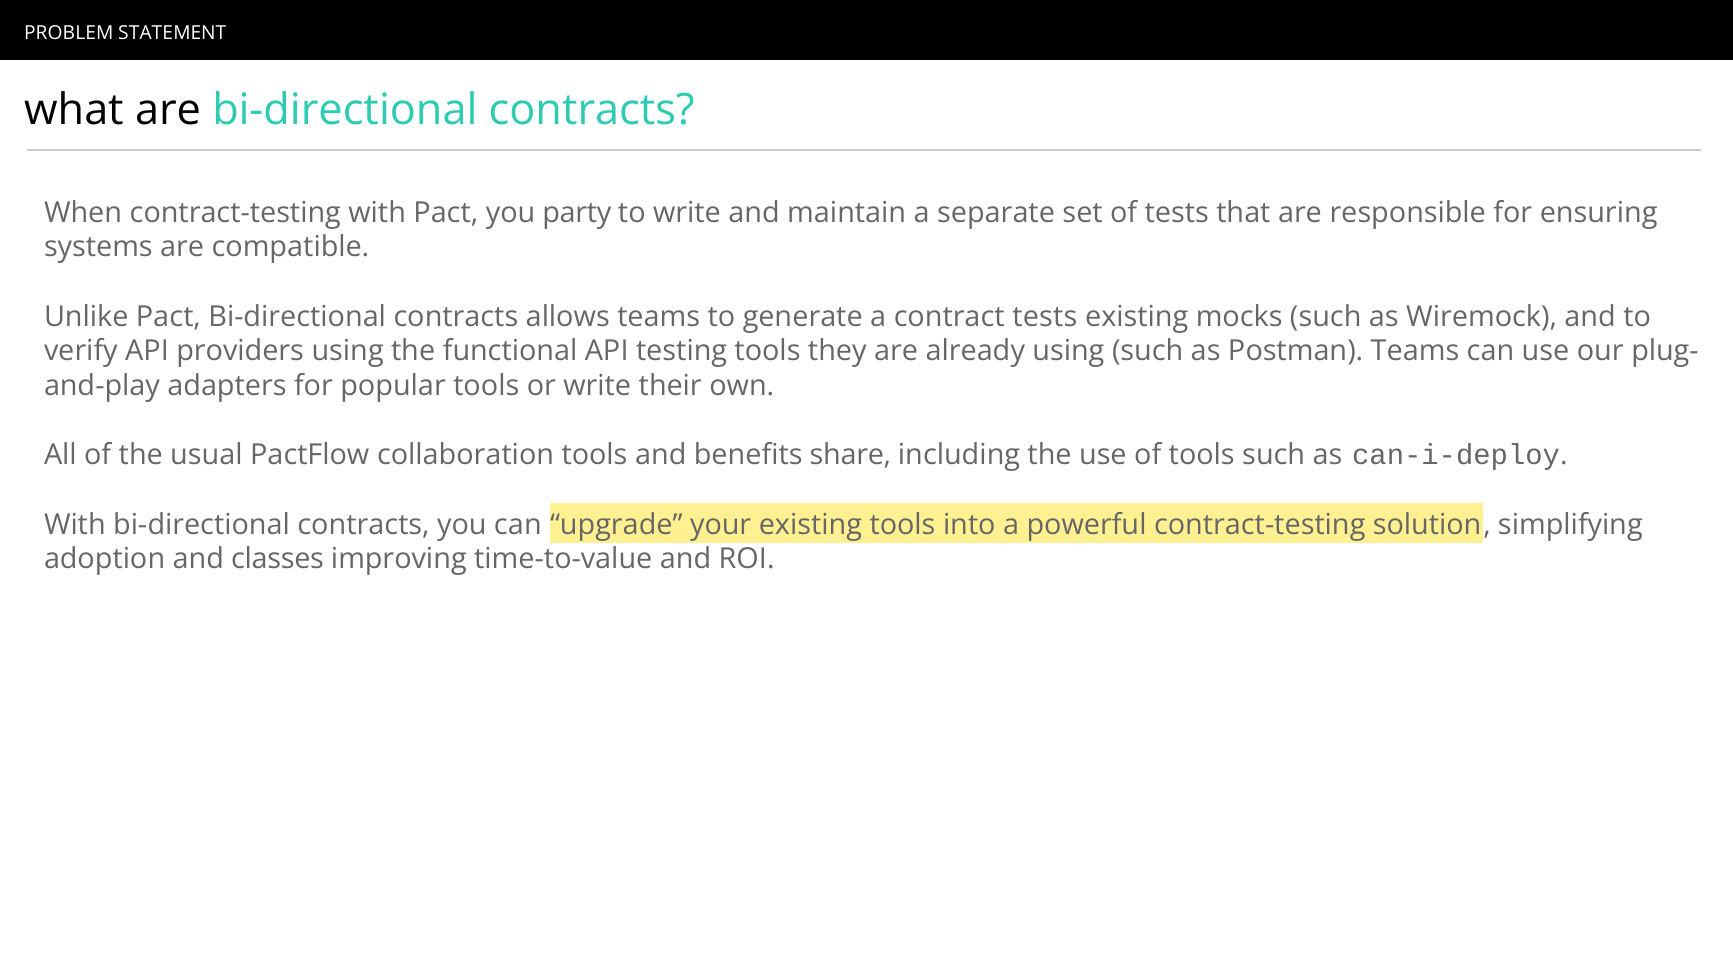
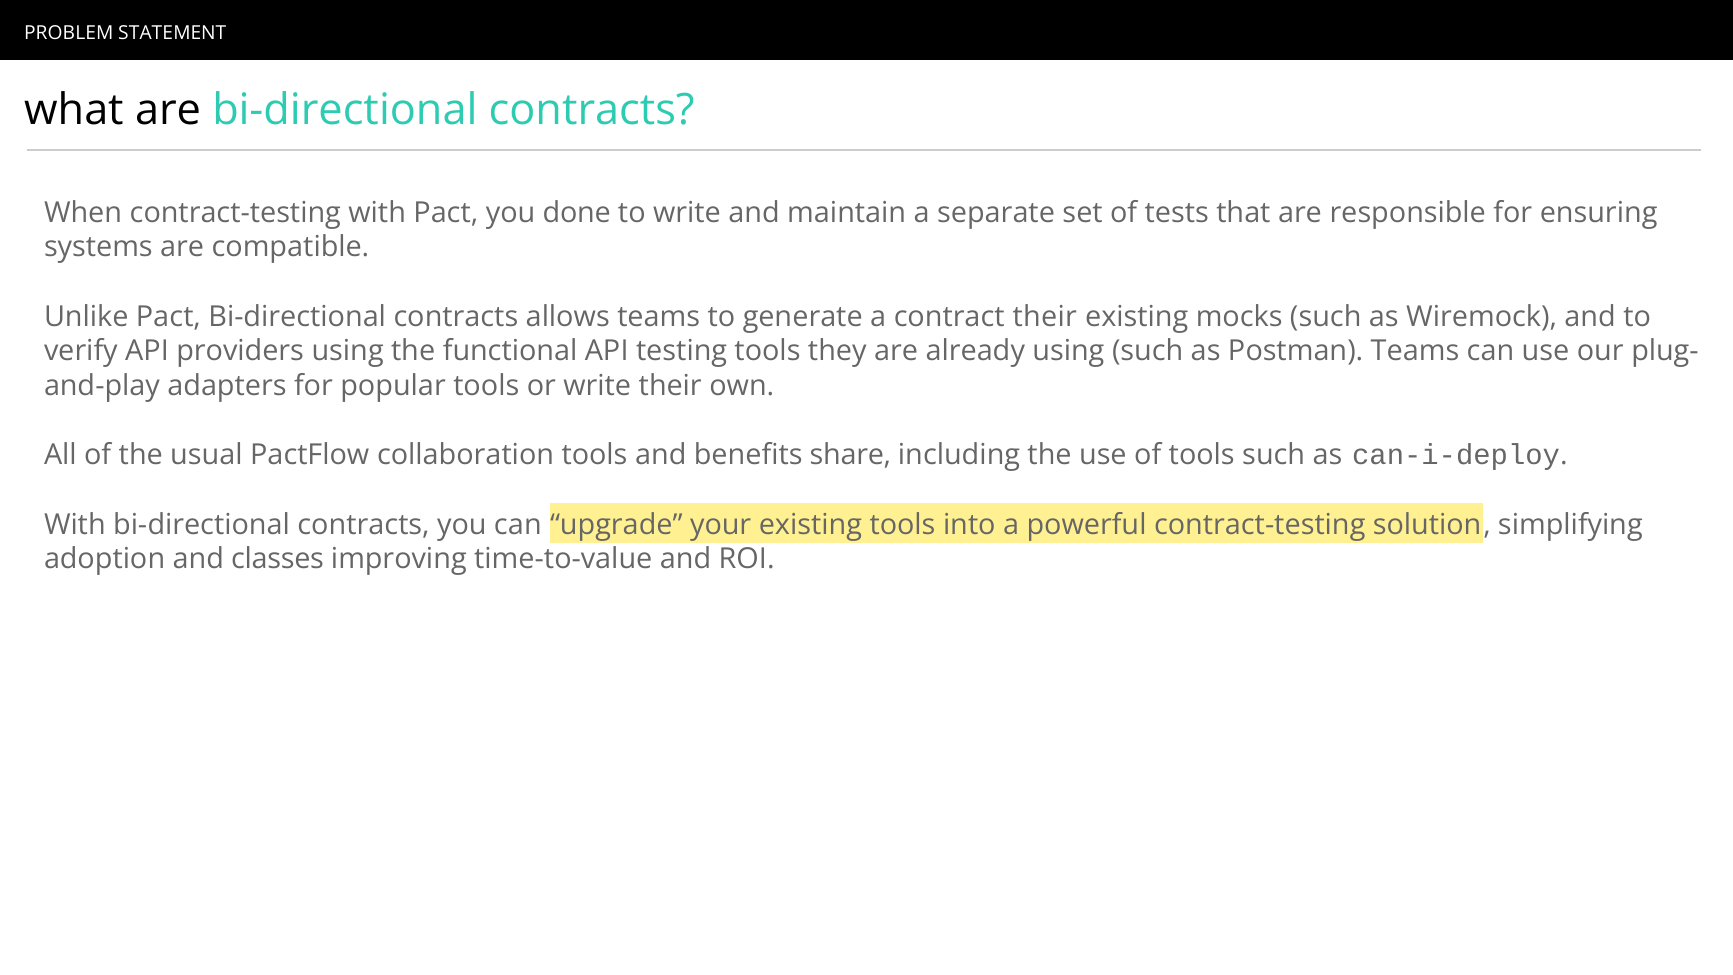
party: party -> done (577, 213)
contract tests: tests -> their (1045, 317)
